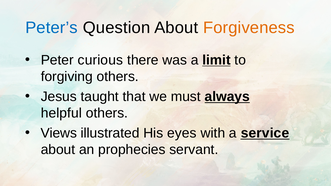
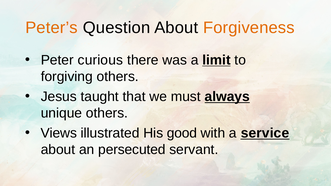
Peter’s colour: blue -> orange (52, 28)
helpful: helpful -> unique (61, 113)
eyes: eyes -> good (182, 133)
prophecies: prophecies -> persecuted (132, 150)
